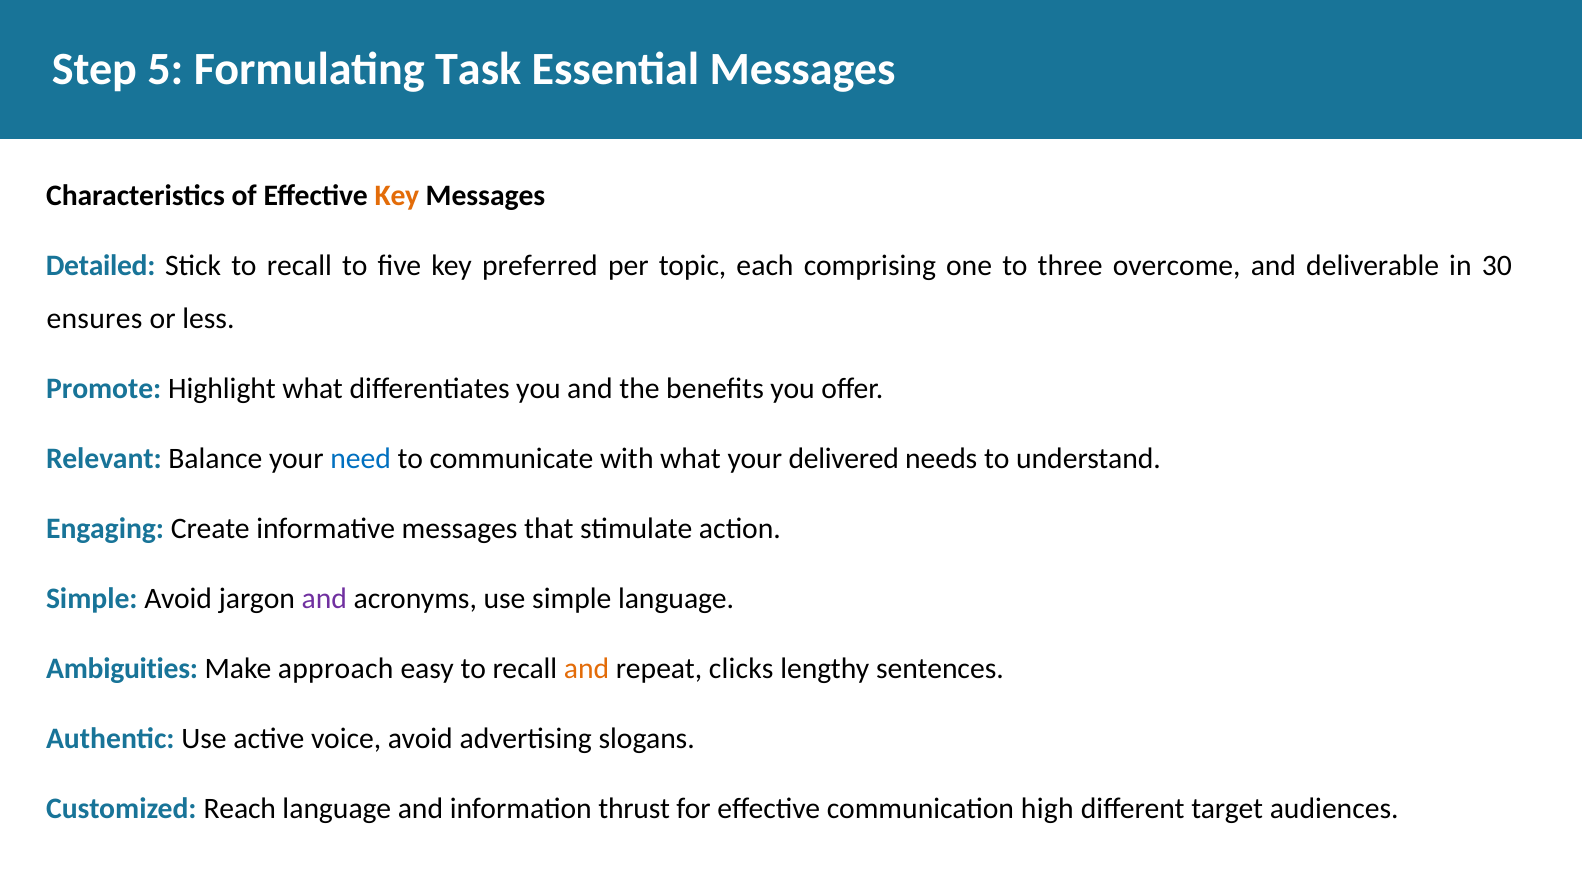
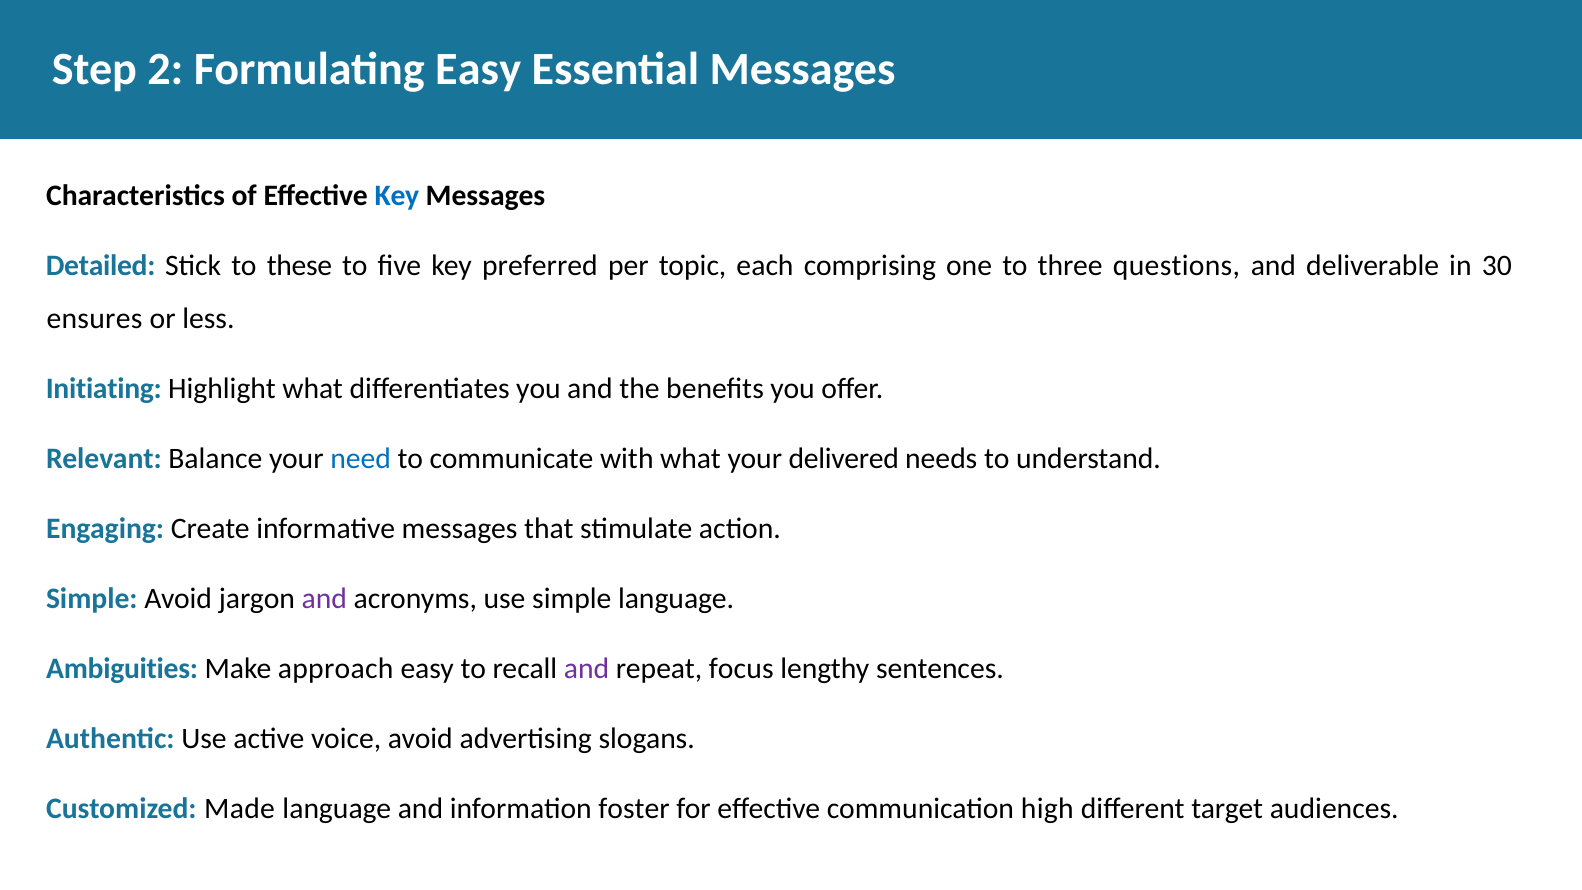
5: 5 -> 2 (165, 70)
Formulating Task: Task -> Easy (478, 70)
Key colour: orange -> blue (397, 196)
Stick to recall: recall -> these (299, 266)
overcome: overcome -> questions (1177, 266)
Promote: Promote -> Initiating (104, 389)
and colour: orange -> purple (587, 669)
clicks: clicks -> focus (741, 669)
Reach: Reach -> Made (240, 808)
thrust: thrust -> foster (634, 808)
